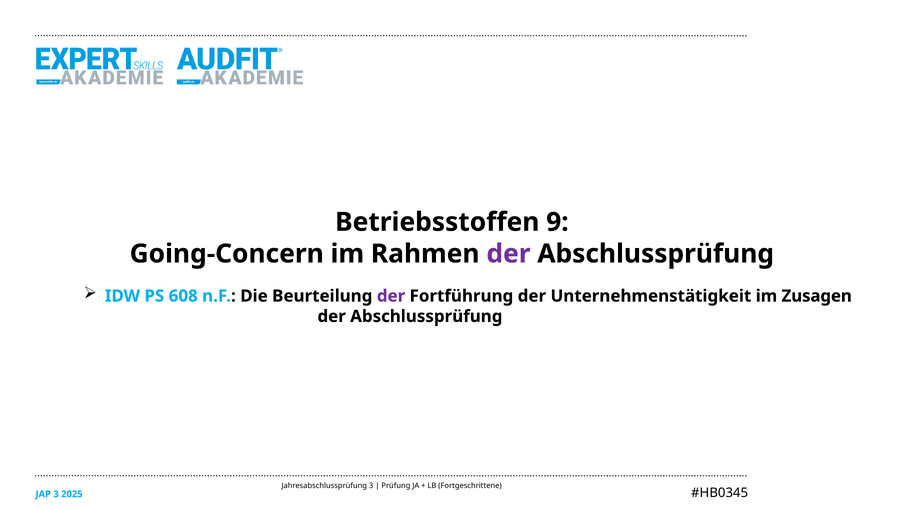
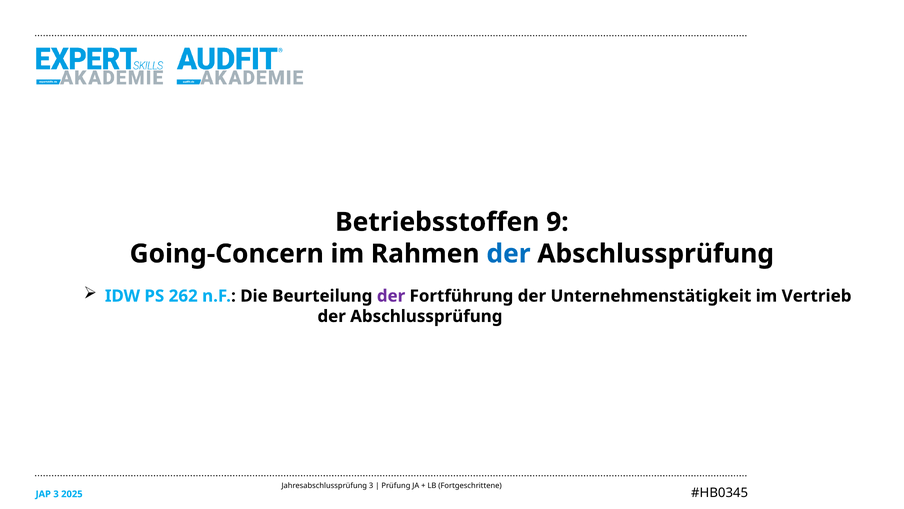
der colour: purple -> blue (508, 254)
608: 608 -> 262 (183, 296)
Zusagen: Zusagen -> Vertrieb (817, 296)
